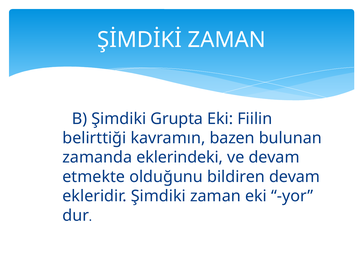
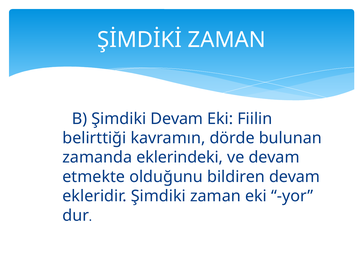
Şimdiki Grupta: Grupta -> Devam (177, 119)
bazen: bazen -> dörde (232, 138)
